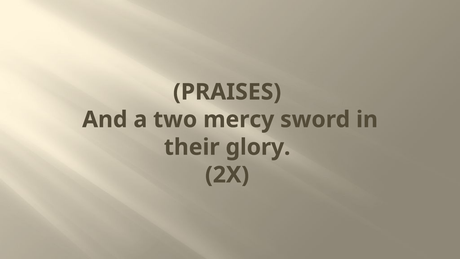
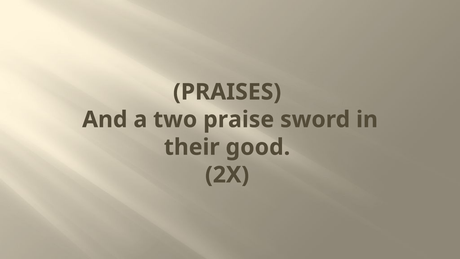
mercy: mercy -> praise (239, 119)
glory: glory -> good (258, 147)
